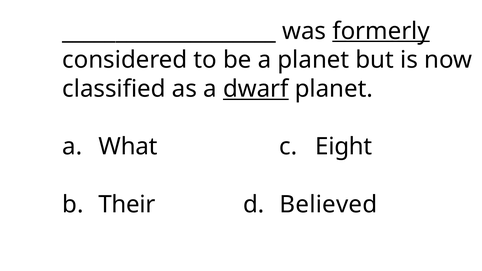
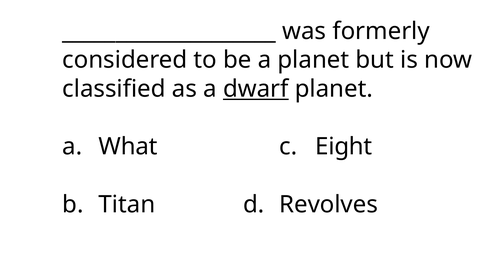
formerly underline: present -> none (381, 31)
Their: Their -> Titan (127, 205)
Believed: Believed -> Revolves (329, 205)
